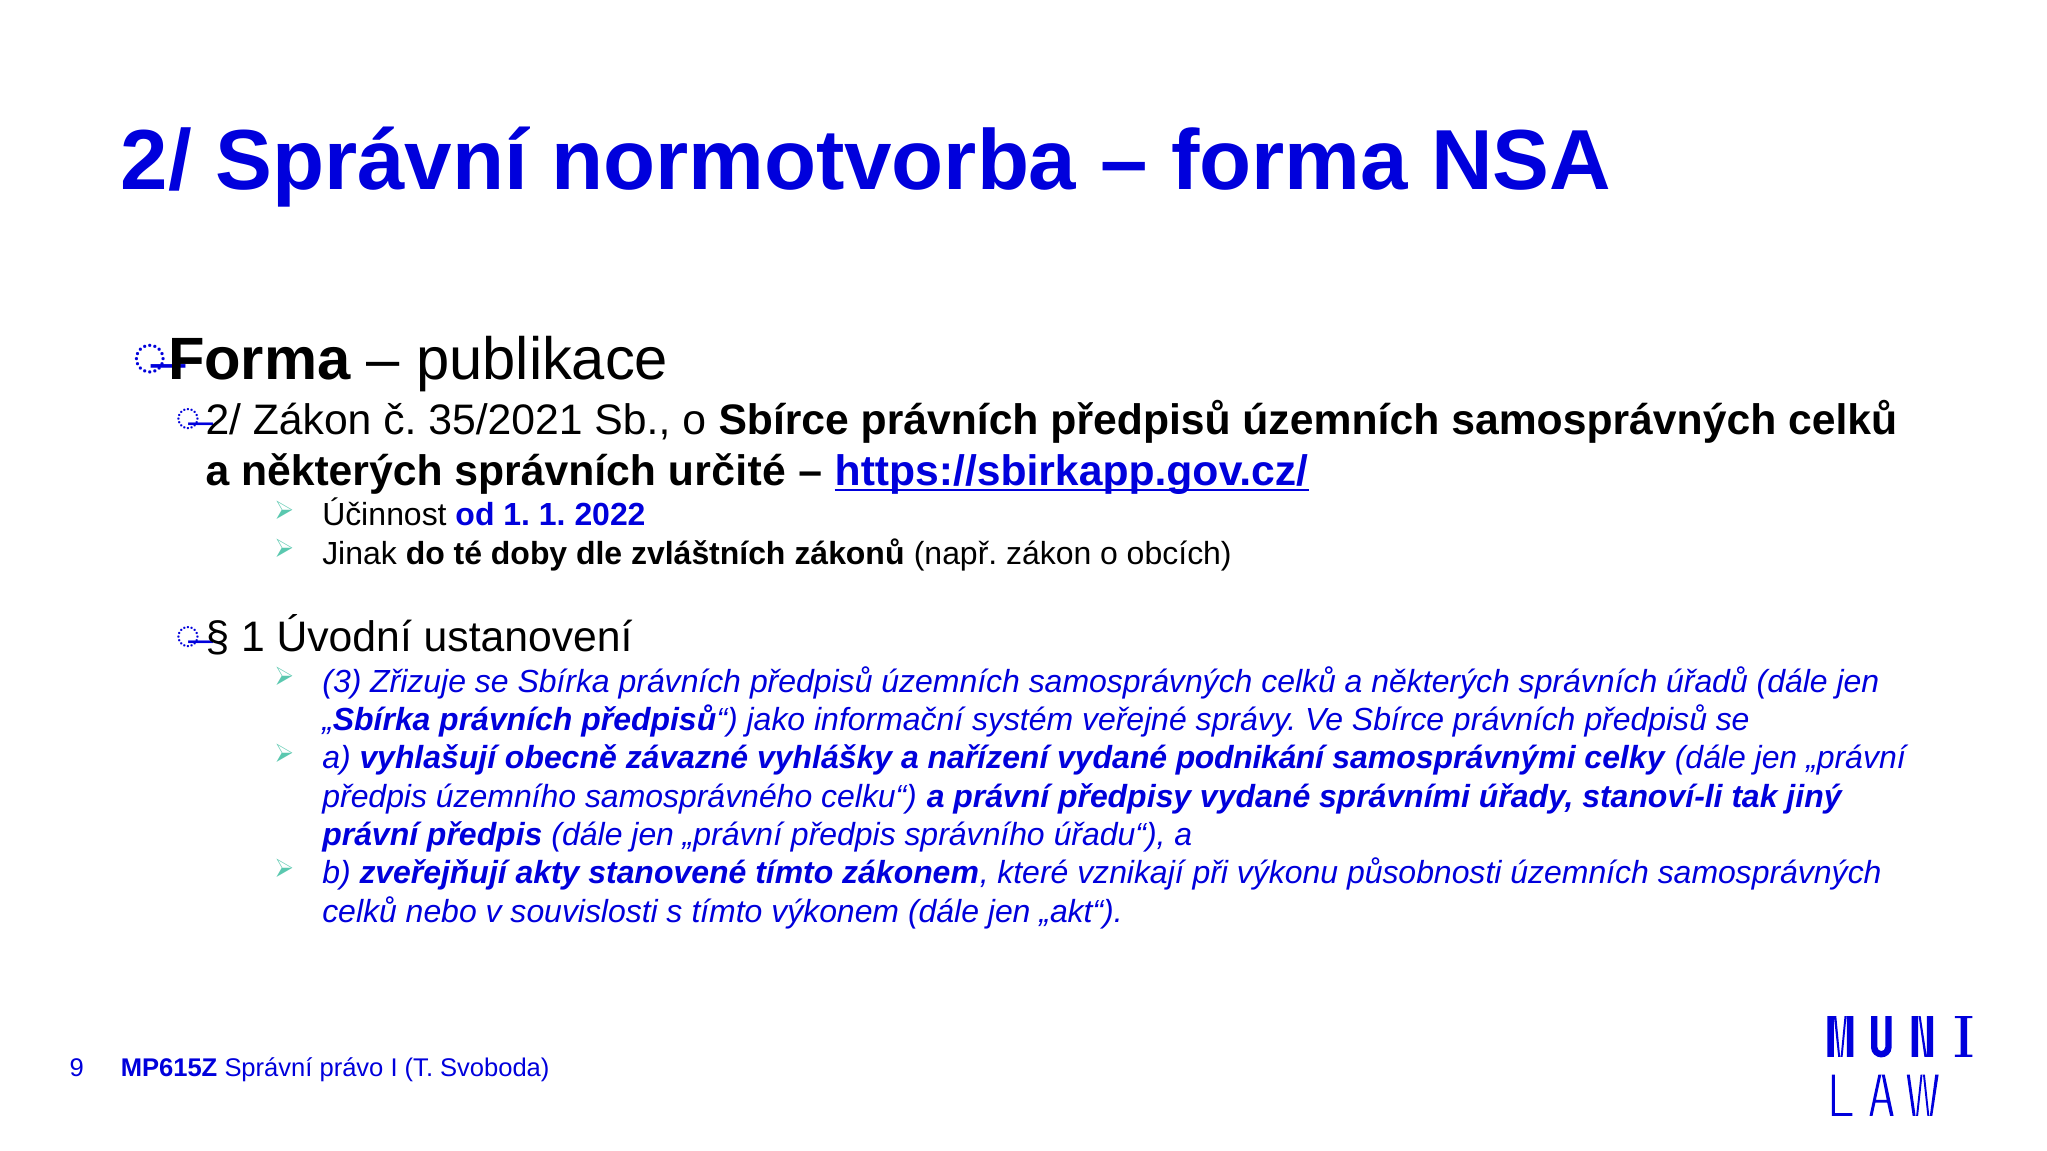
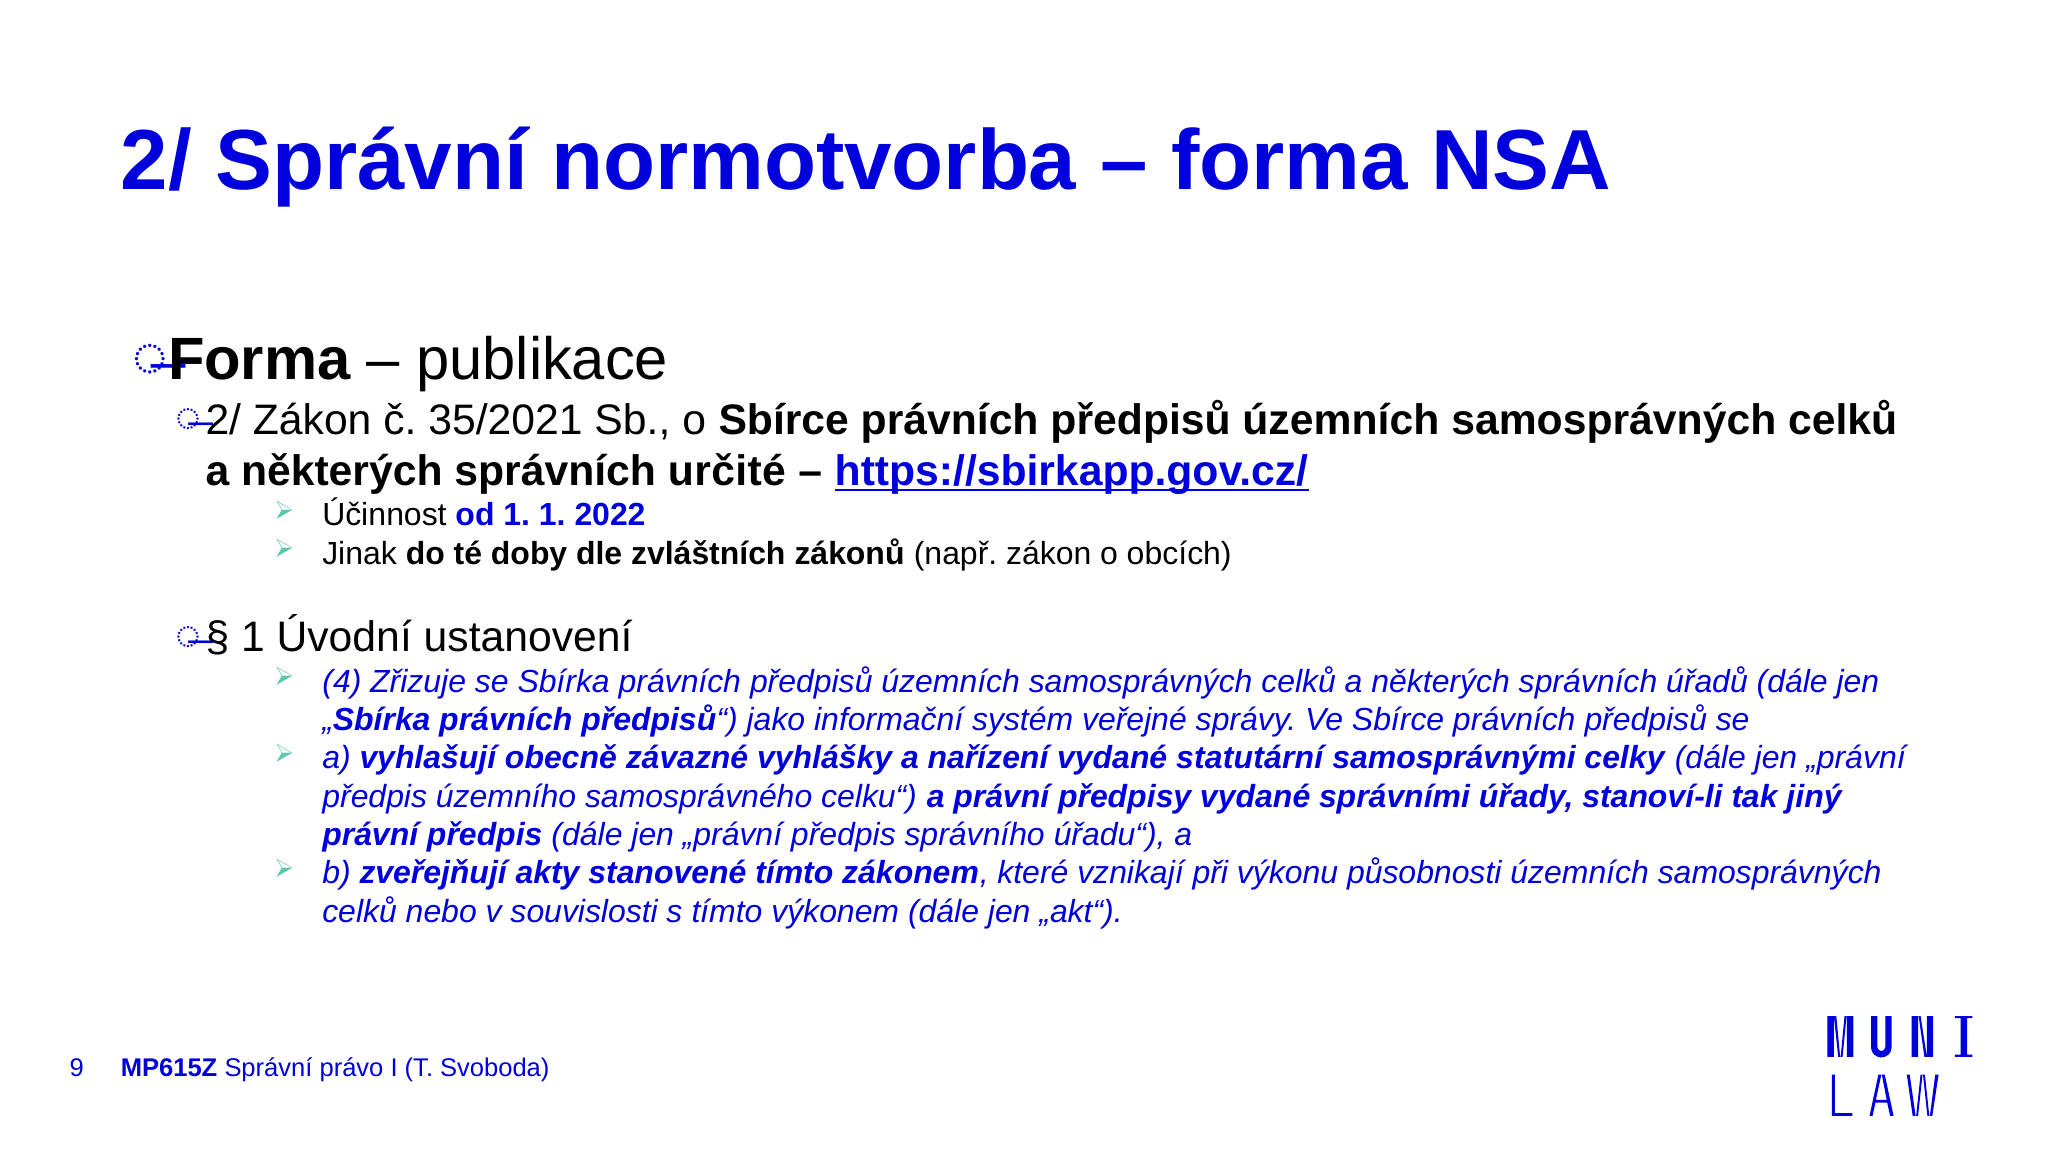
3: 3 -> 4 (342, 682)
podnikání: podnikání -> statutární (1250, 759)
